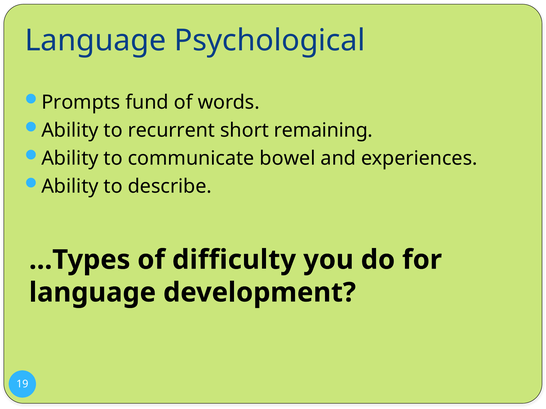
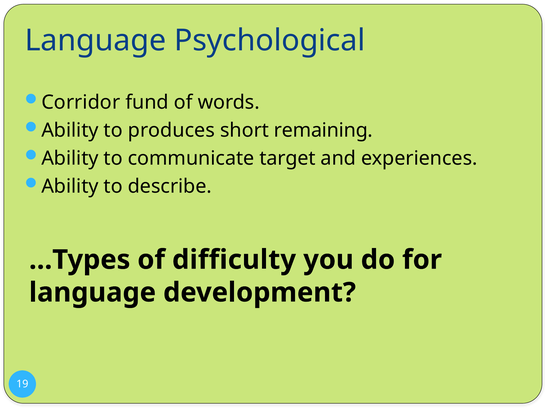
Prompts: Prompts -> Corridor (81, 102)
recurrent: recurrent -> produces (171, 130)
bowel: bowel -> target (288, 158)
